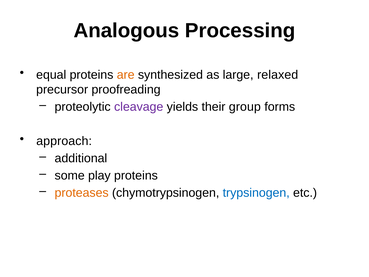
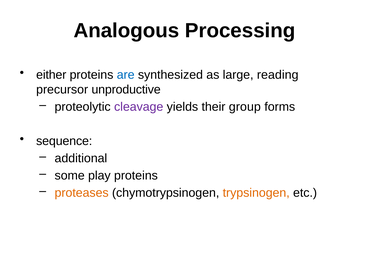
equal: equal -> either (51, 75)
are colour: orange -> blue (126, 75)
relaxed: relaxed -> reading (278, 75)
proofreading: proofreading -> unproductive (126, 89)
approach: approach -> sequence (64, 141)
trypsinogen colour: blue -> orange (256, 193)
